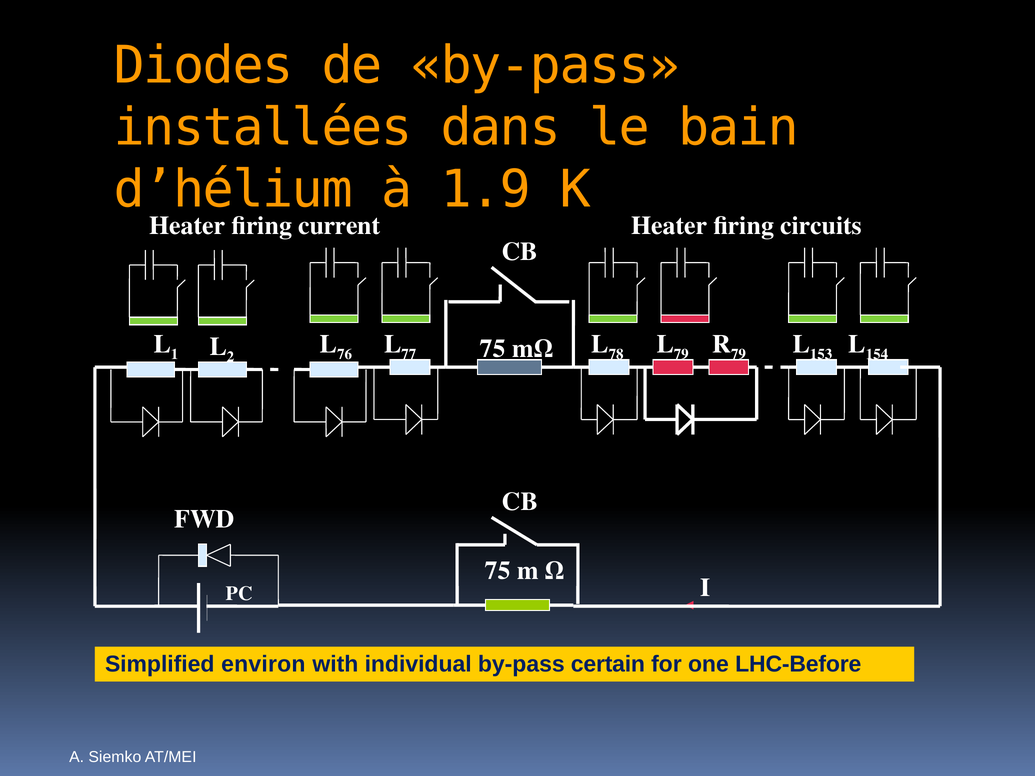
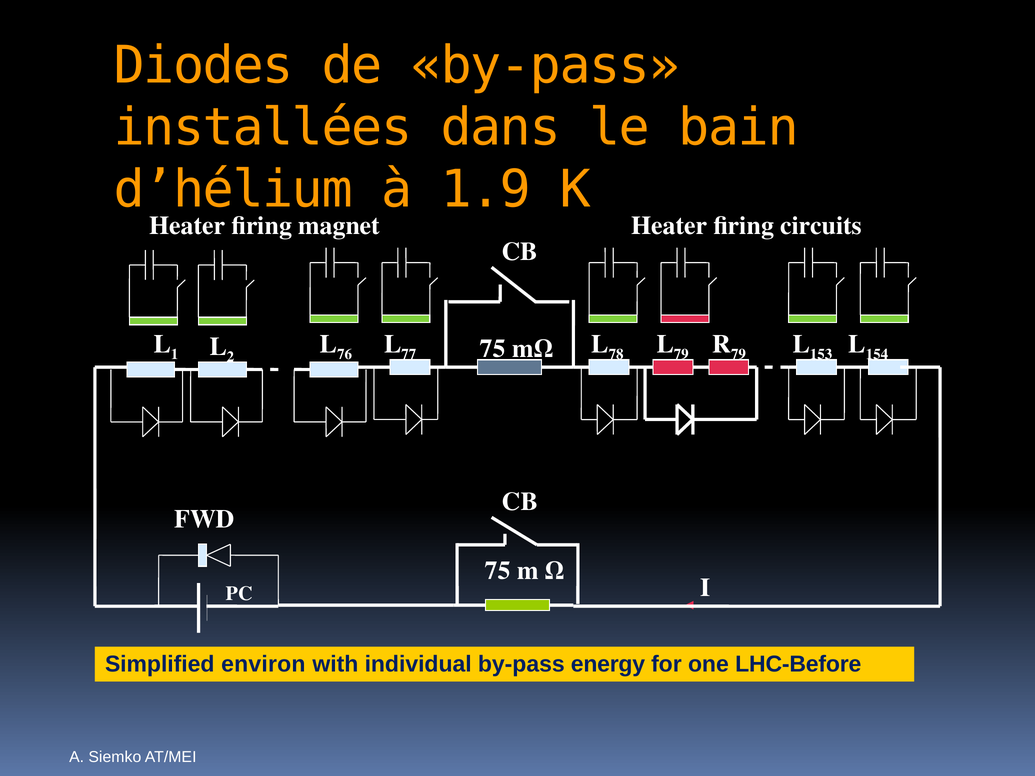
current: current -> magnet (339, 226)
certain: certain -> energy (608, 664)
